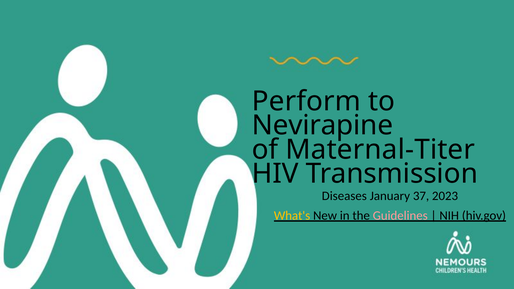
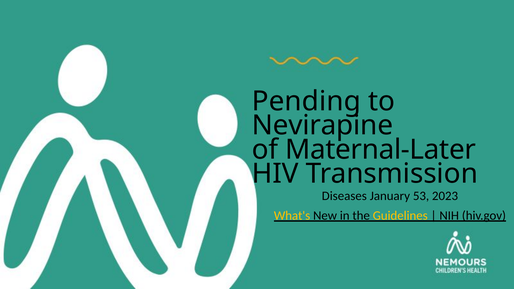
Perform: Perform -> Pending (306, 101)
Maternal-Titer: Maternal-Titer -> Maternal-Later (380, 150)
37: 37 -> 53 (421, 196)
Guidelines colour: pink -> yellow (400, 216)
